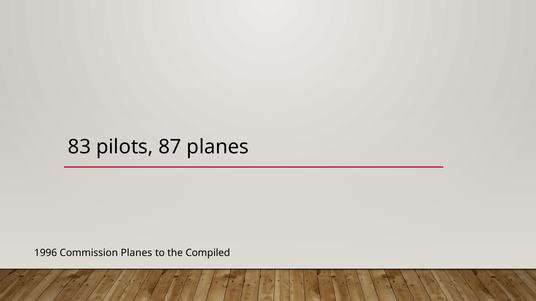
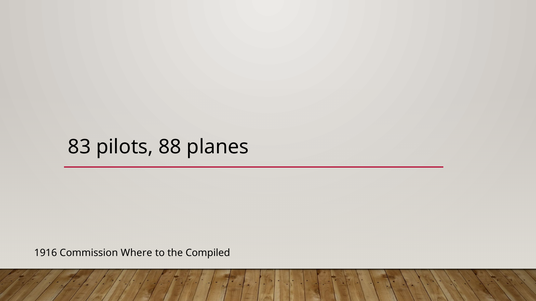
87: 87 -> 88 (170, 147)
1996: 1996 -> 1916 (46, 253)
Commission Planes: Planes -> Where (136, 253)
